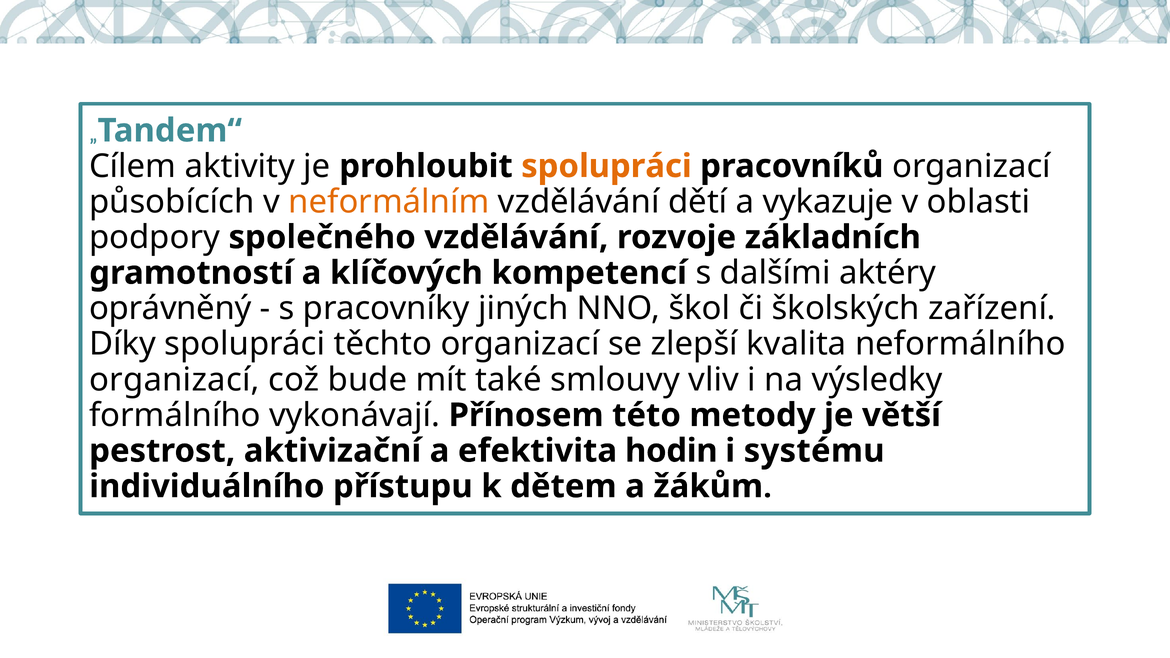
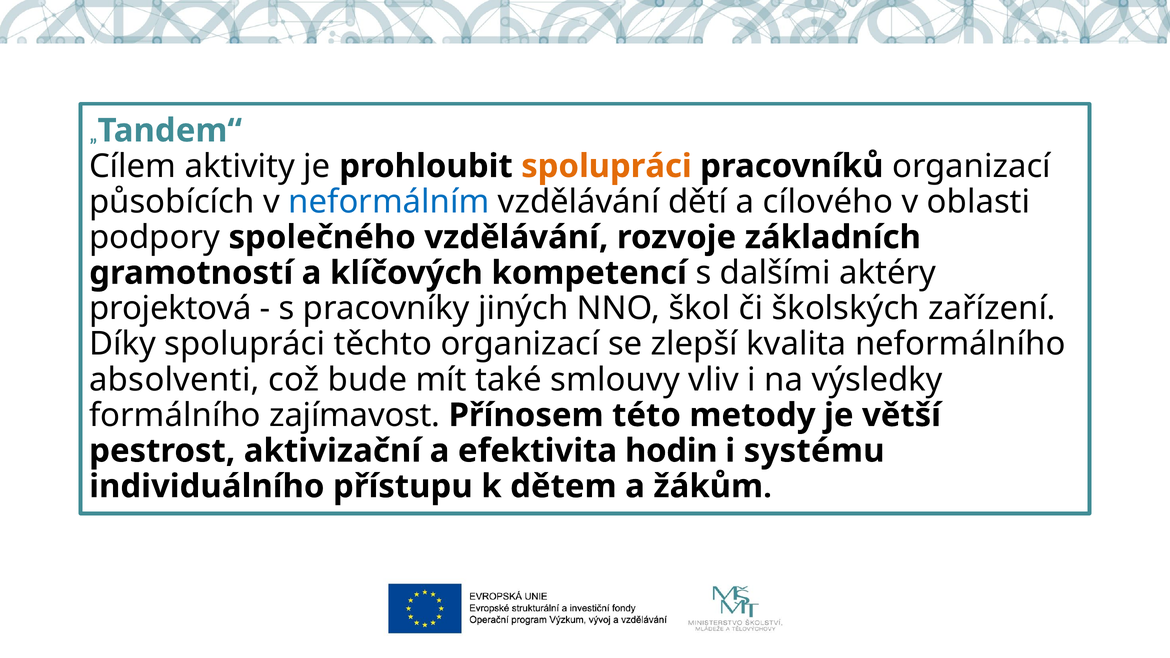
neformálním colour: orange -> blue (389, 202)
vykazuje: vykazuje -> cílového (828, 202)
oprávněný: oprávněný -> projektová (170, 309)
organizací: organizací -> absolventi (174, 380)
vykonávají: vykonávají -> zajímavost (355, 415)
